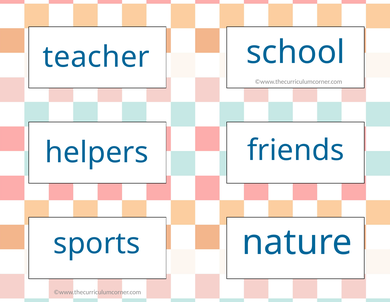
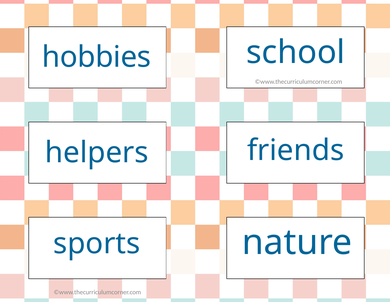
teacher: teacher -> hobbies (96, 57)
